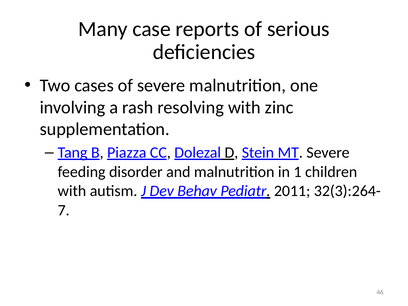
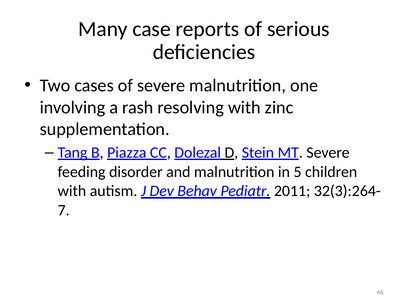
1: 1 -> 5 (298, 172)
